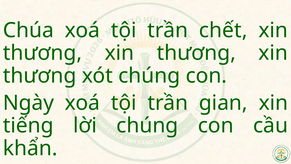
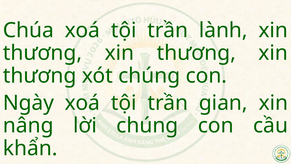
chết: chết -> lành (223, 30)
tiếng: tiếng -> nâng (28, 125)
